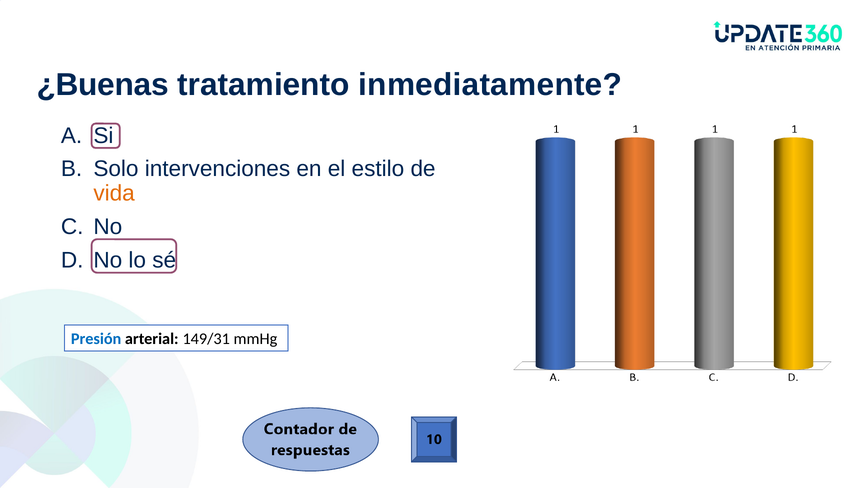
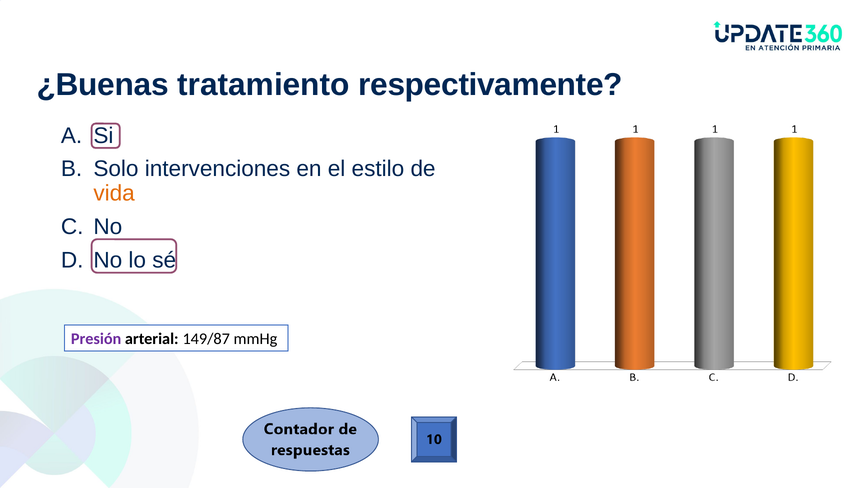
inmediatamente: inmediatamente -> respectivamente (491, 85)
Presión colour: blue -> purple (96, 339)
149/31: 149/31 -> 149/87 (206, 339)
